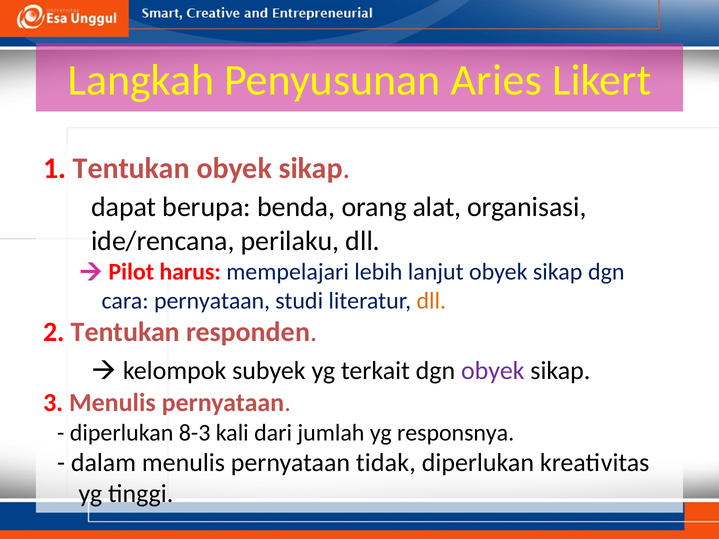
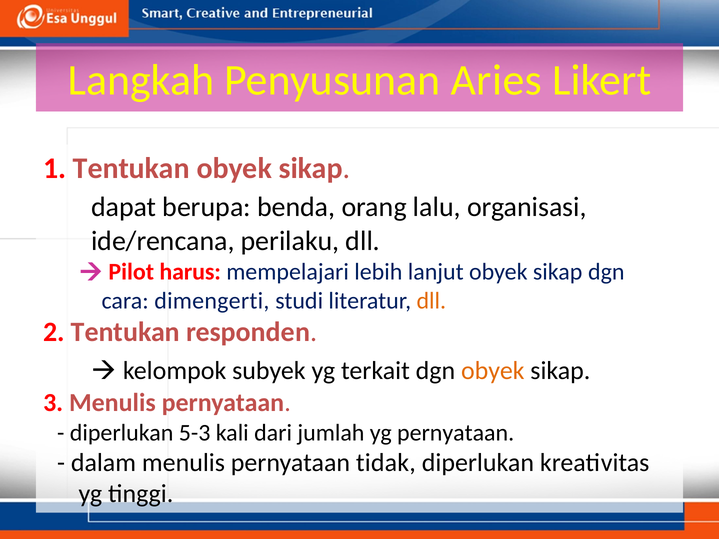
alat: alat -> lalu (437, 207)
cara pernyataan: pernyataan -> dimengerti (212, 301)
obyek colour: purple -> orange (493, 371)
8-3: 8-3 -> 5-3 (195, 433)
yg responsnya: responsnya -> pernyataan (456, 433)
